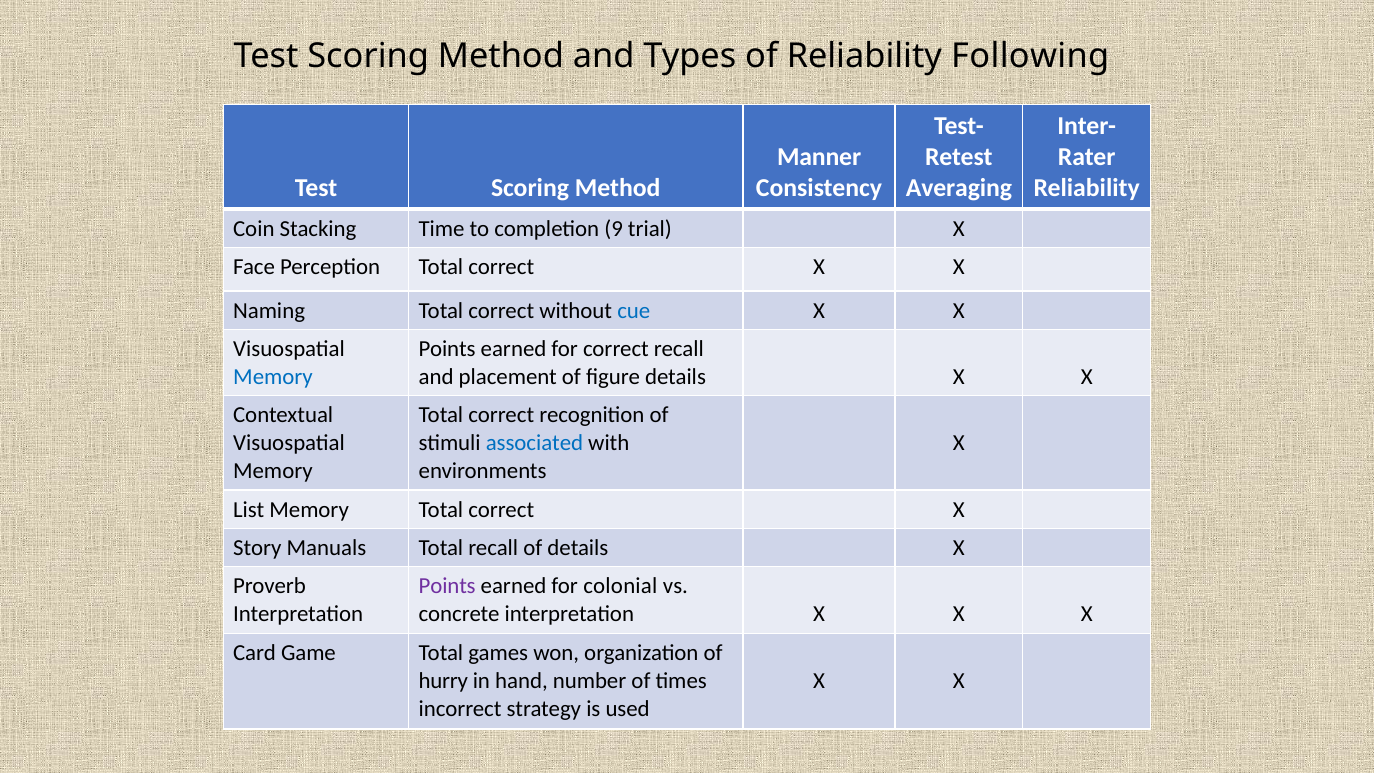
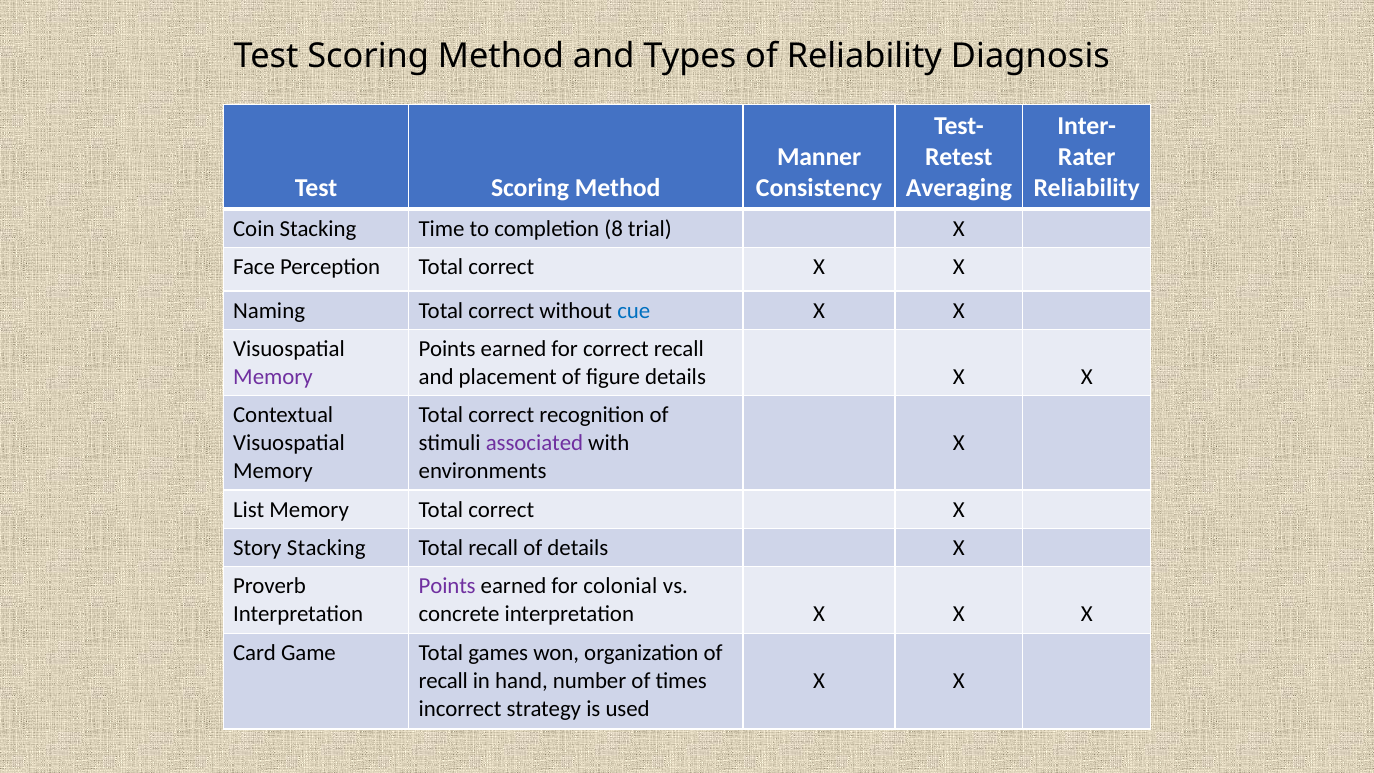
Following: Following -> Diagnosis (1030, 56)
9: 9 -> 8 (614, 228)
Memory colour: blue -> purple (273, 377)
associated colour: blue -> purple (534, 443)
Story Manuals: Manuals -> Stacking (326, 548)
hurry: hurry -> recall (443, 680)
